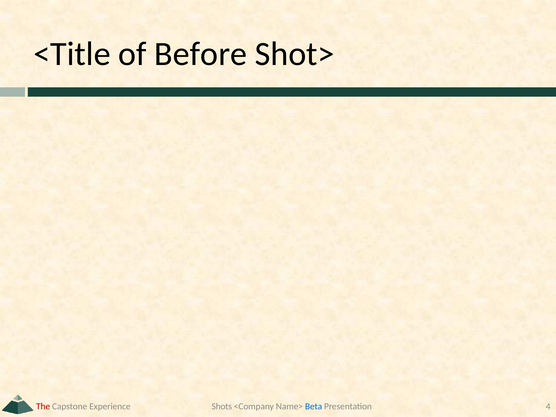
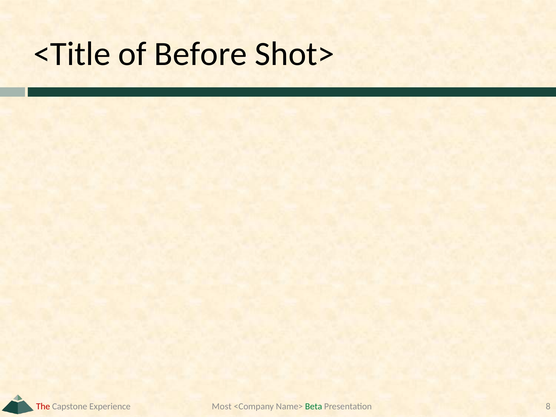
Shots: Shots -> Most (222, 407)
Beta colour: blue -> green (314, 407)
4: 4 -> 8 (548, 406)
